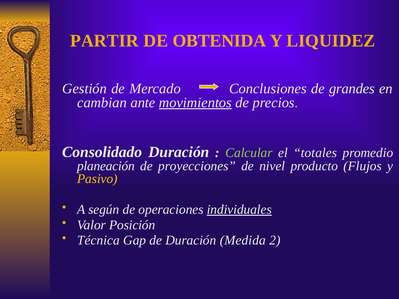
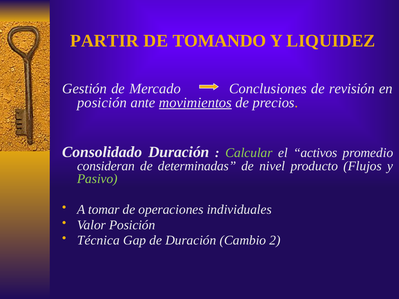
OBTENIDA: OBTENIDA -> TOMANDO (219, 41)
grandes: grandes -> revisión (352, 89)
cambian: cambian -> posición (102, 103)
totales: totales -> activos (315, 153)
planeación: planeación -> consideran (106, 166)
proyecciones: proyecciones -> determinadas (197, 166)
Pasivo colour: yellow -> light green (97, 179)
según: según -> tomar (104, 210)
individuales underline: present -> none (239, 210)
Medida: Medida -> Cambio (243, 241)
